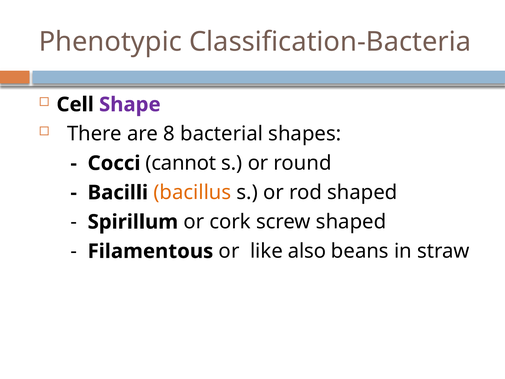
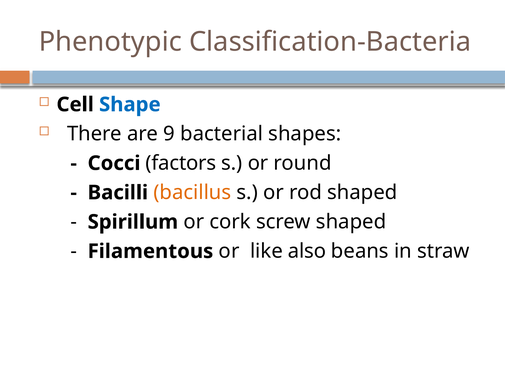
Shape colour: purple -> blue (130, 104)
8: 8 -> 9 (169, 134)
cannot: cannot -> factors (181, 163)
